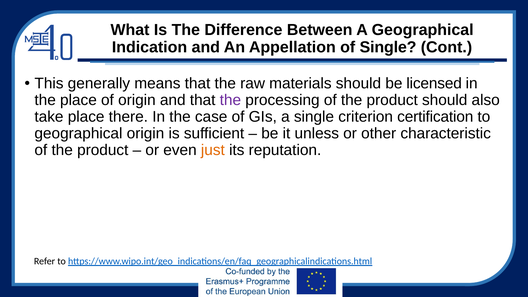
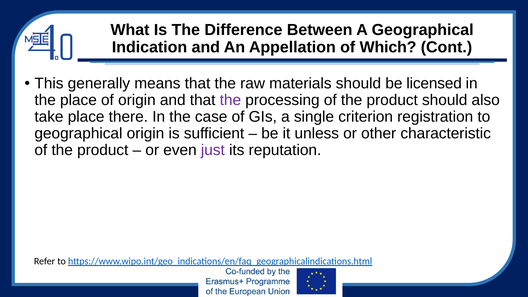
of Single: Single -> Which (388, 47)
certification: certification -> registration (435, 117)
just colour: orange -> purple (213, 150)
